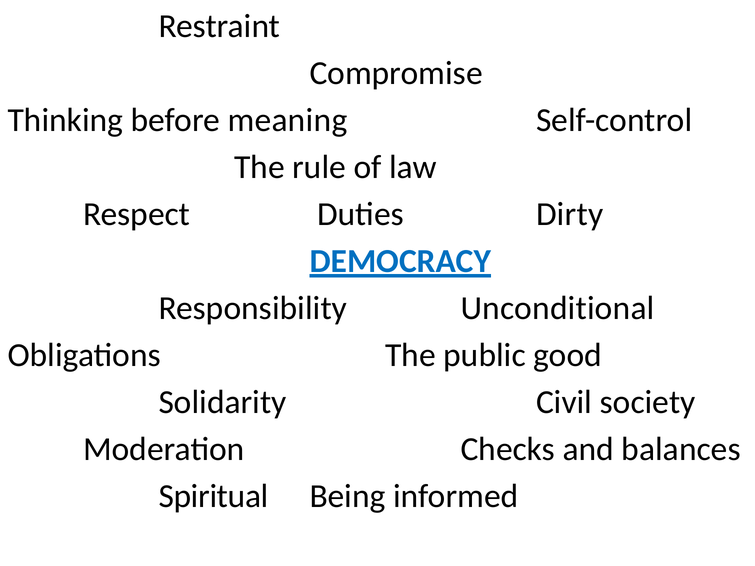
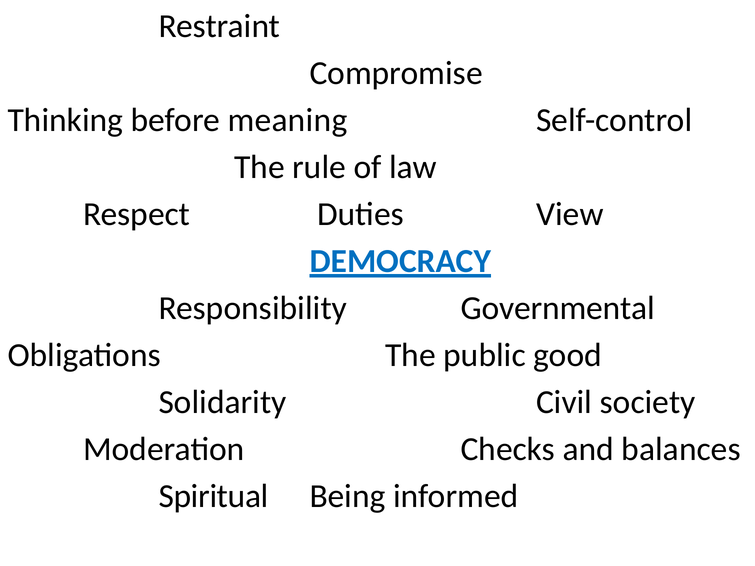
Dirty: Dirty -> View (570, 214)
Unconditional: Unconditional -> Governmental (558, 308)
